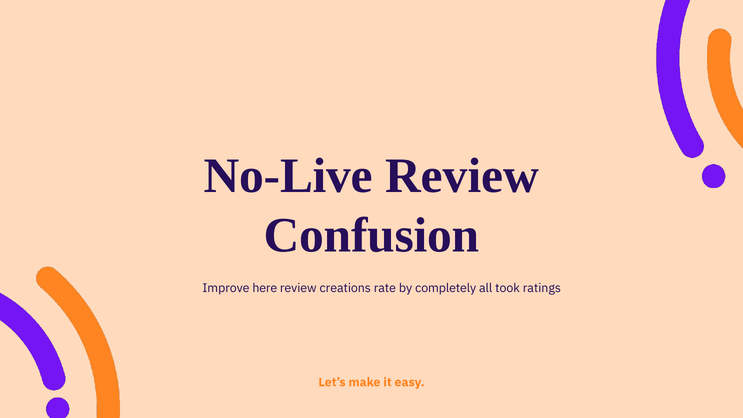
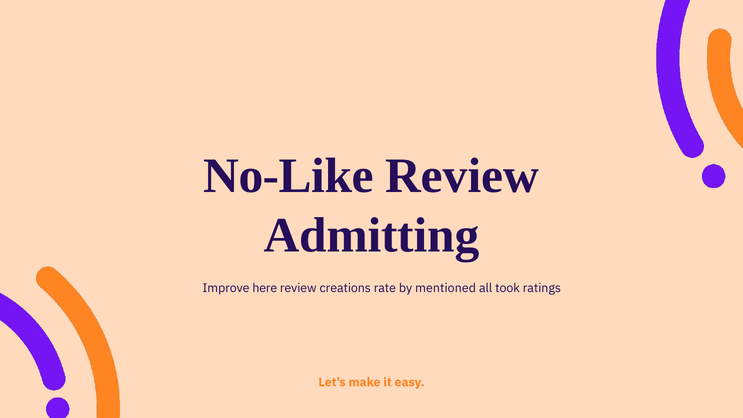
No-Live: No-Live -> No-Like (289, 176)
Confusion: Confusion -> Admitting (372, 236)
completely: completely -> mentioned (446, 288)
